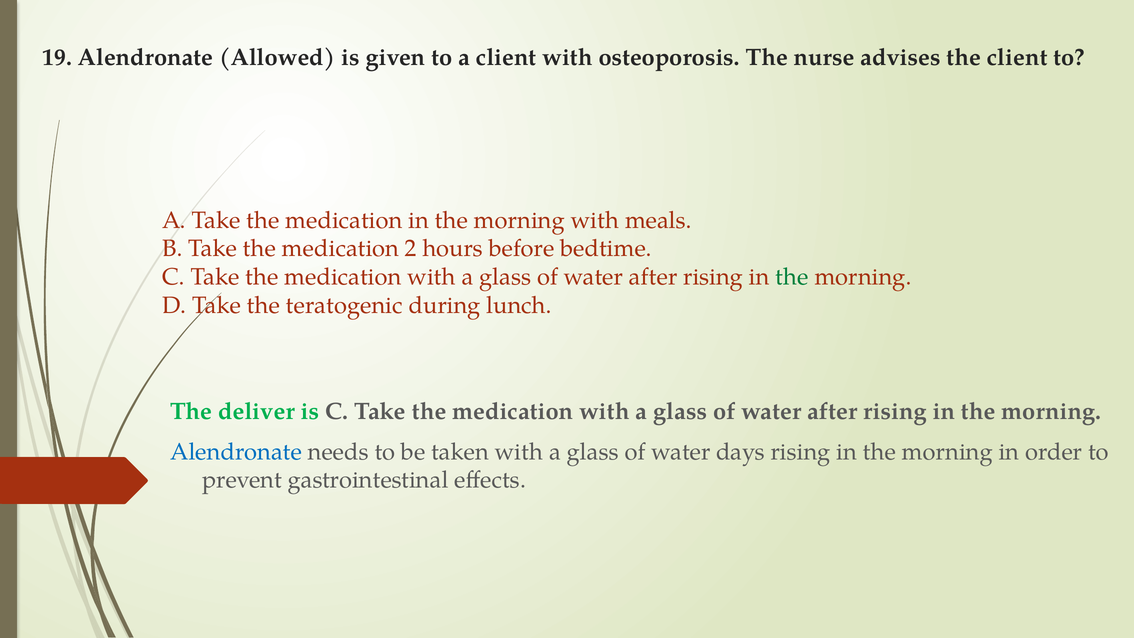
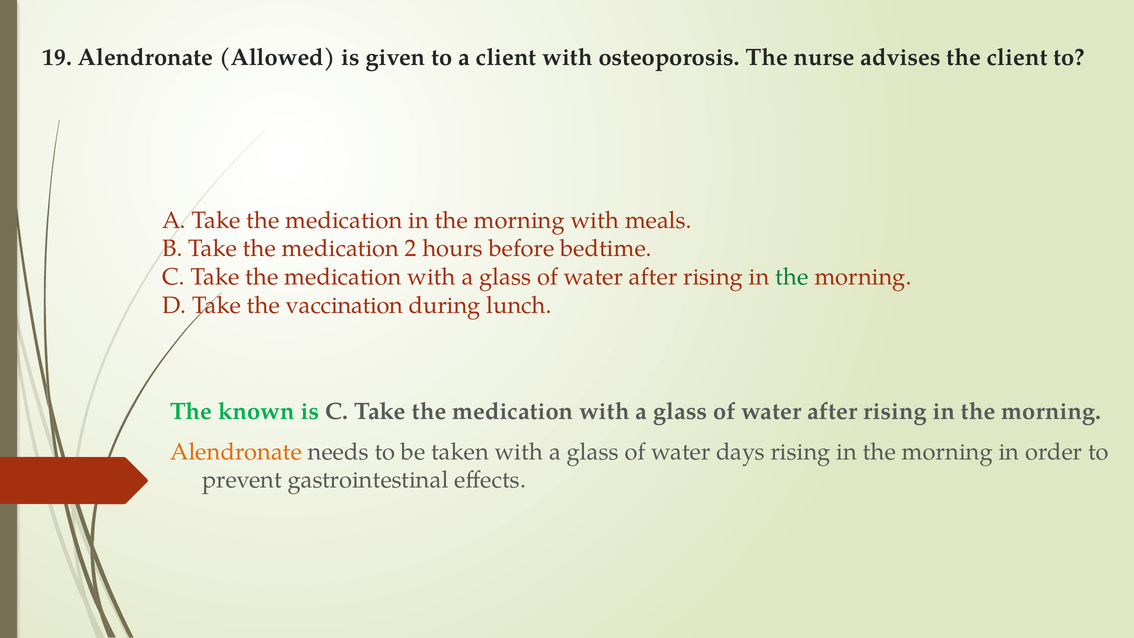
teratogenic: teratogenic -> vaccination (344, 305)
deliver: deliver -> known (256, 411)
Alendronate colour: blue -> orange (236, 452)
